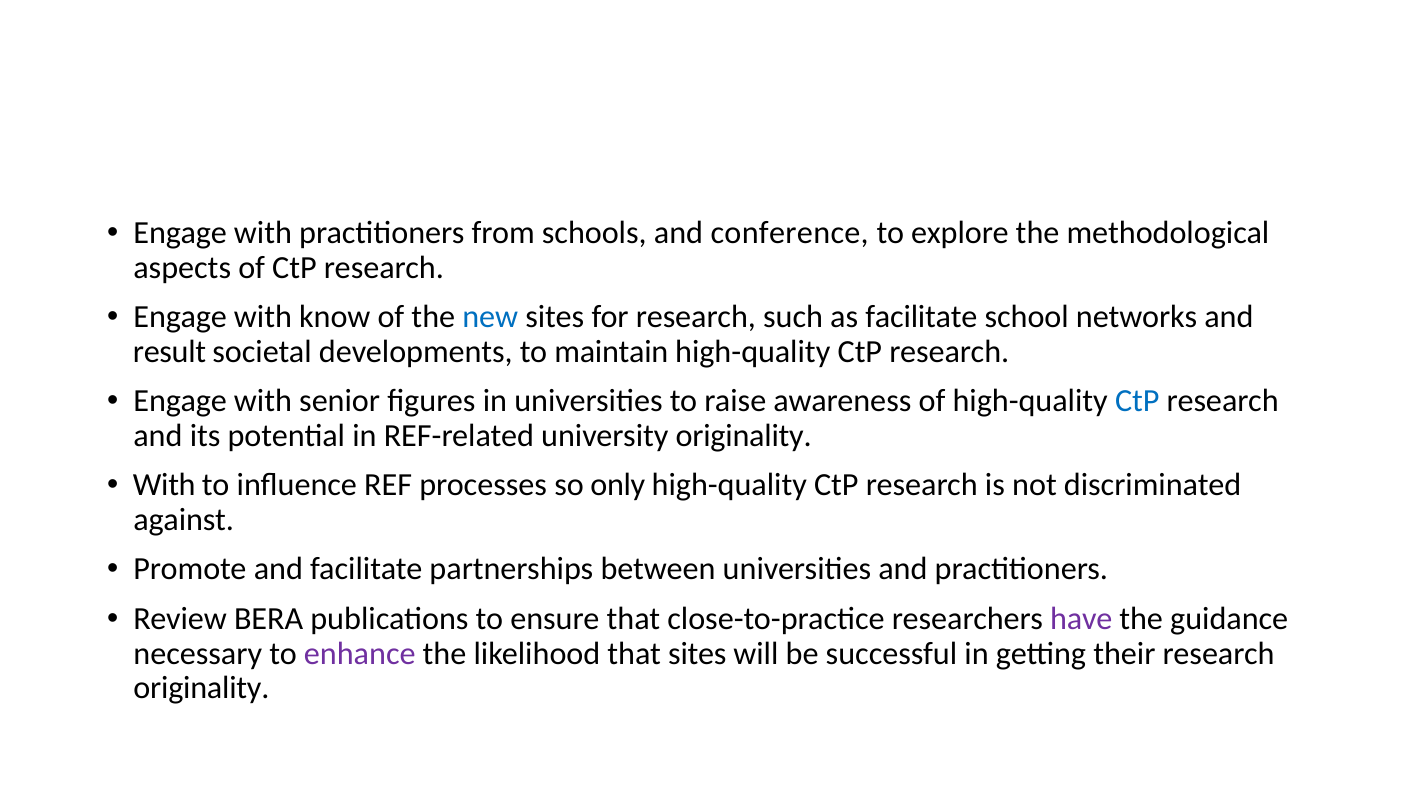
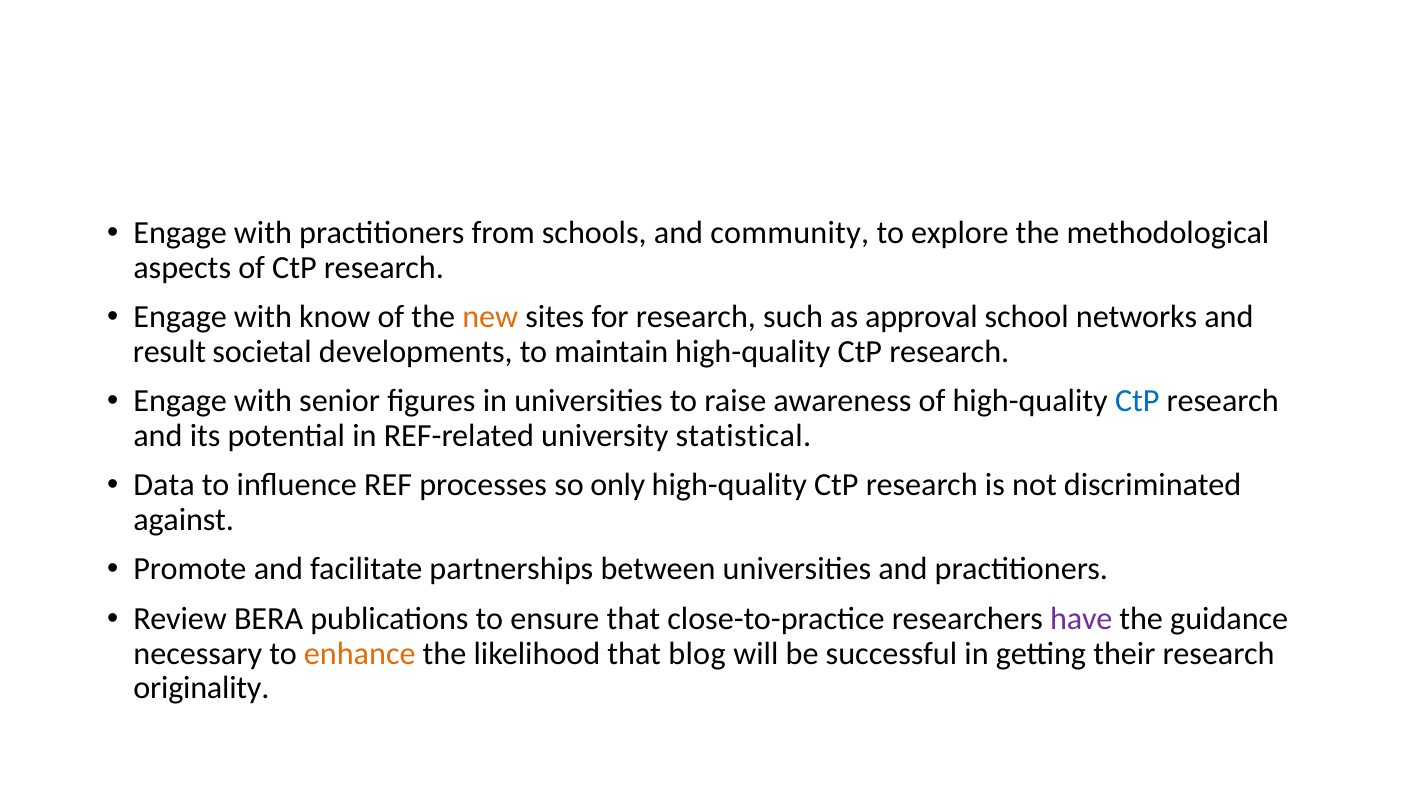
conference: conference -> community (790, 233)
new colour: blue -> orange (490, 317)
as facilitate: facilitate -> approval (921, 317)
university originality: originality -> statistical (743, 436)
With: With -> Data (164, 485)
enhance colour: purple -> orange (360, 654)
that sites: sites -> blog (697, 654)
